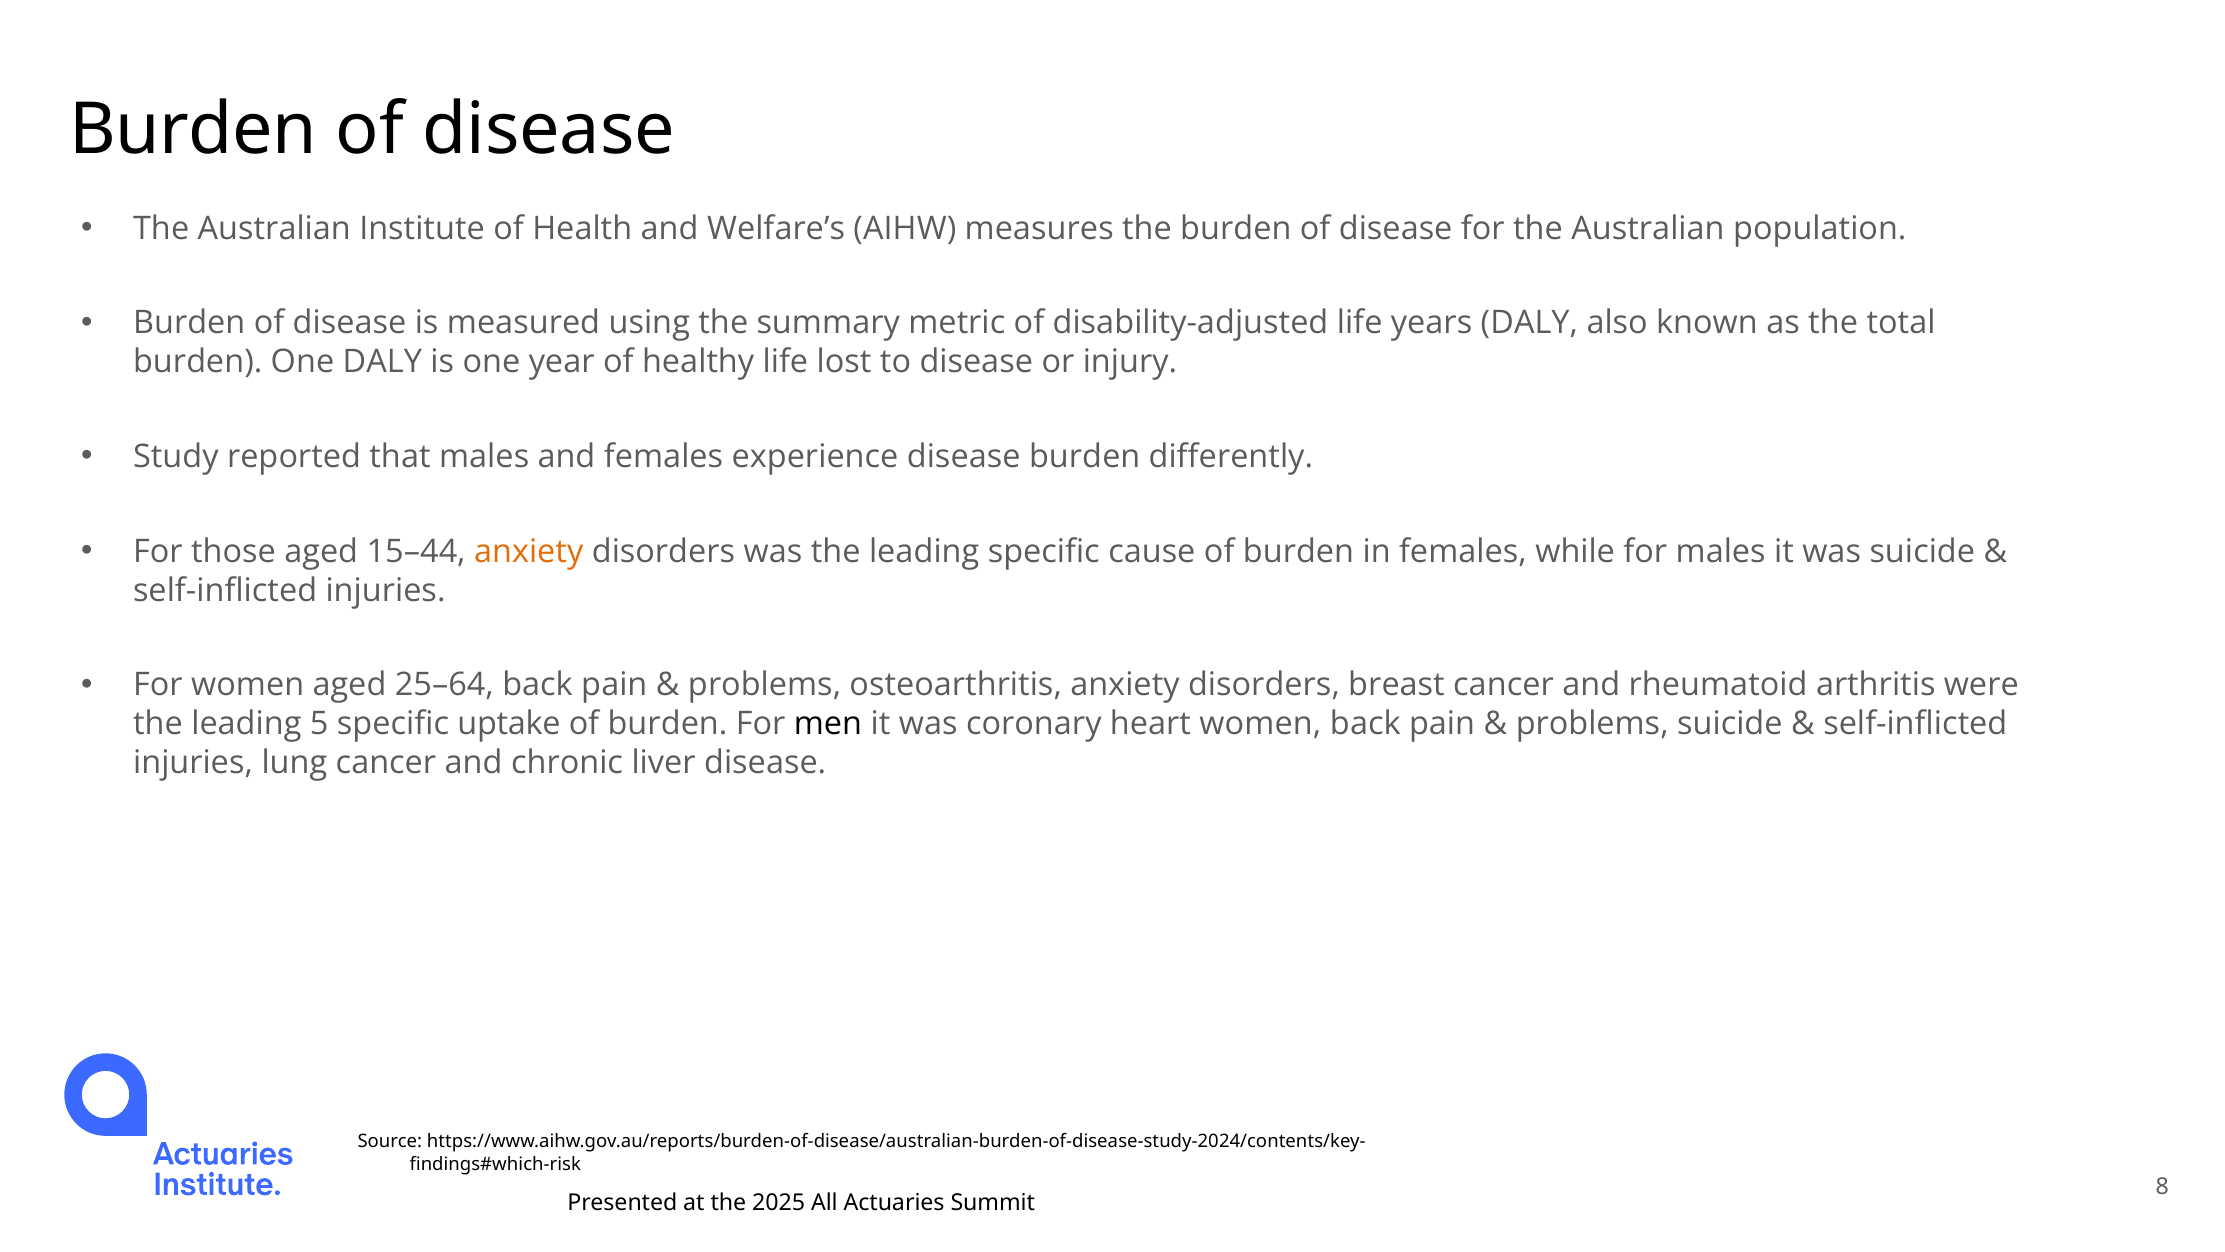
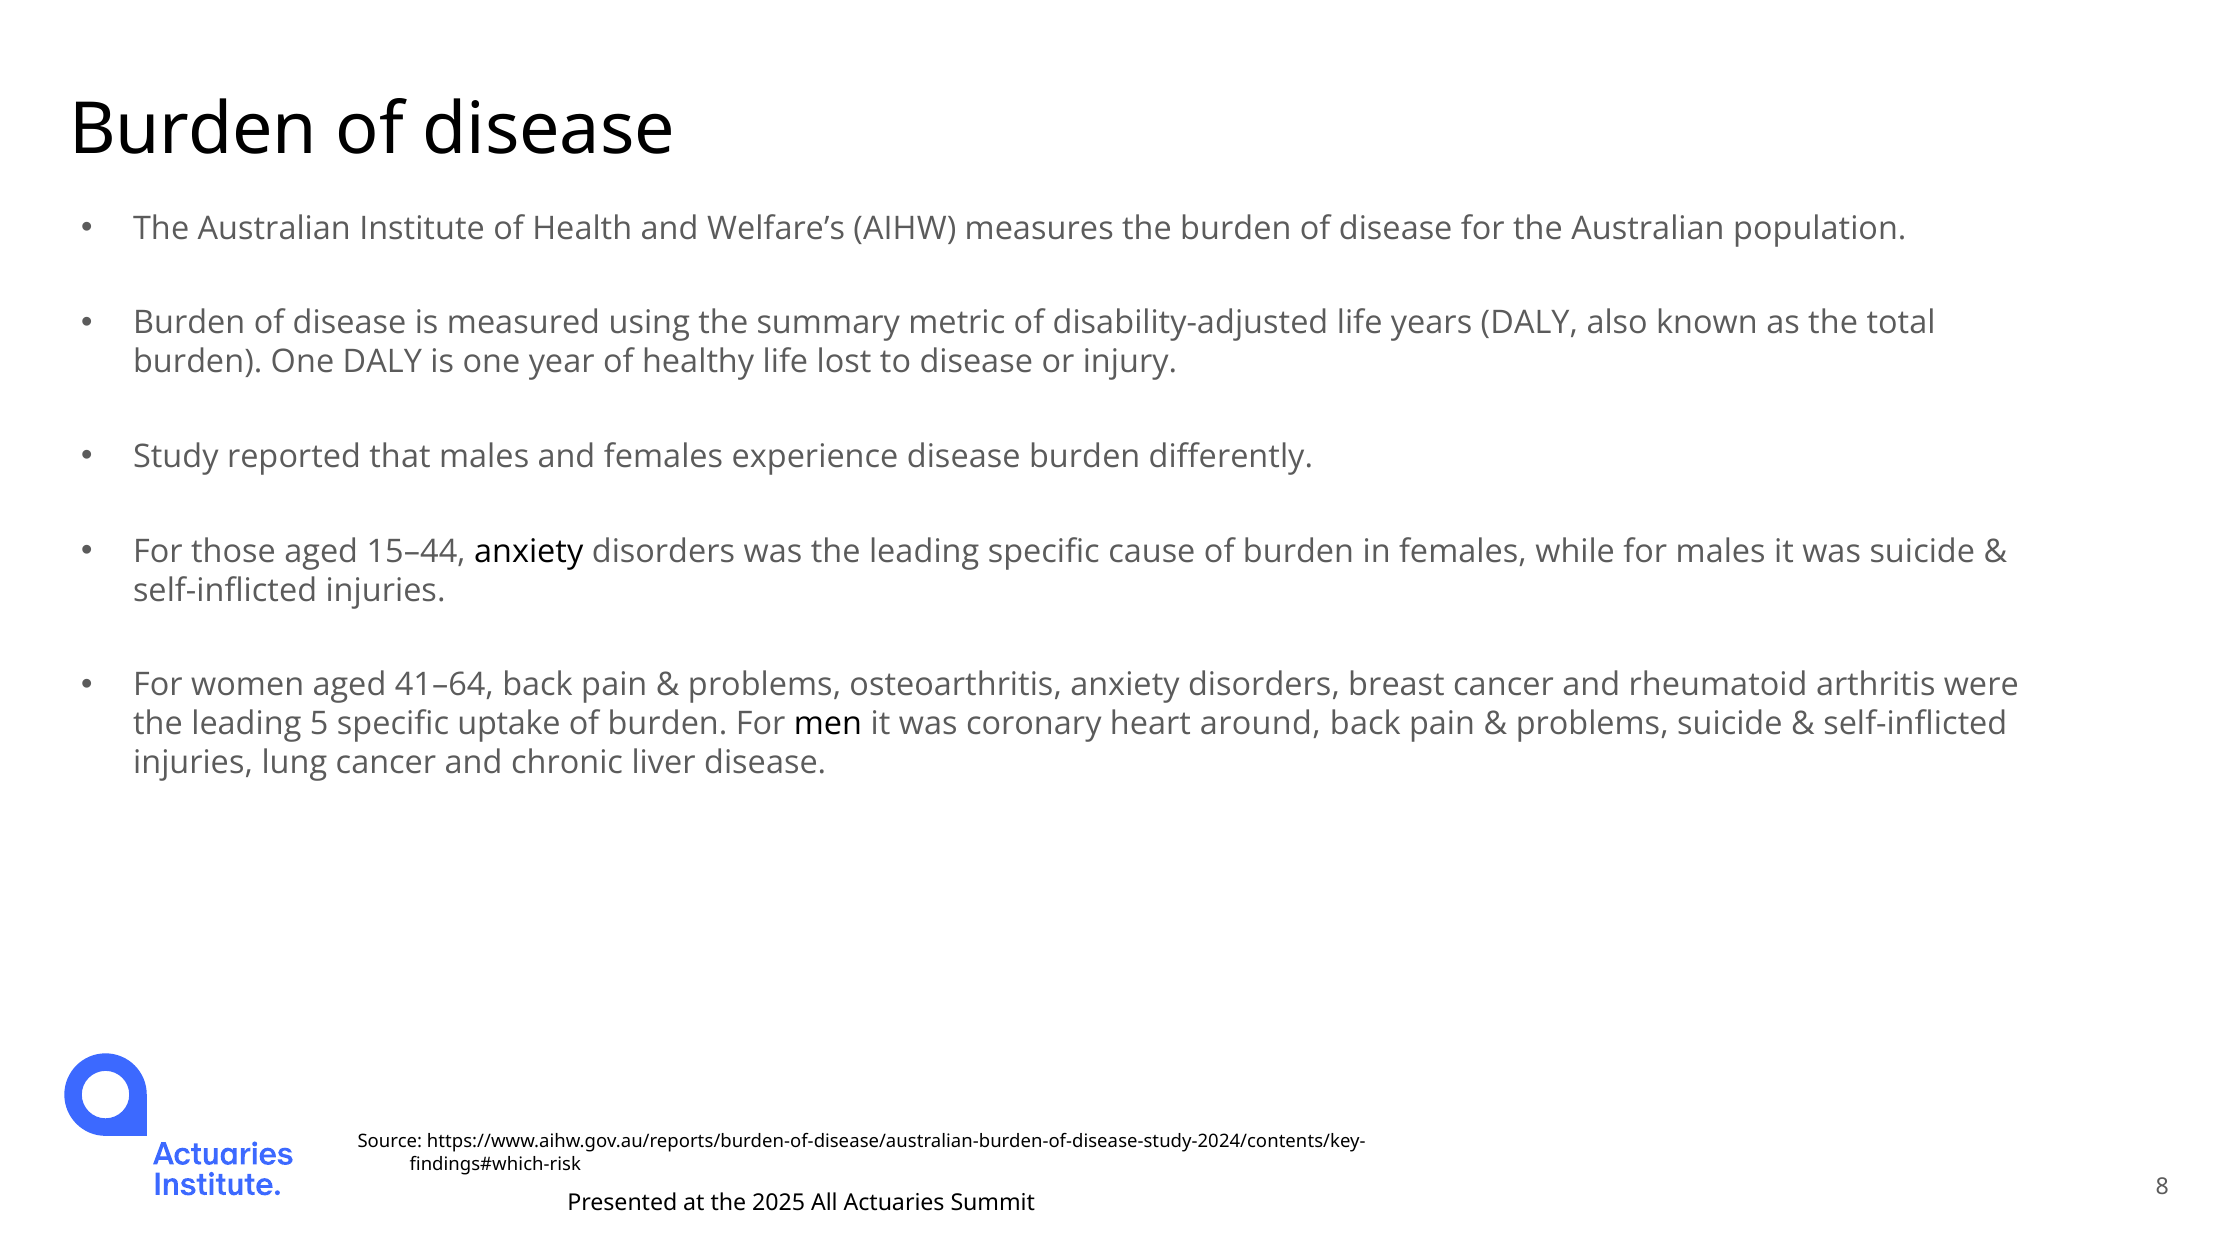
anxiety colour: orange -> black (529, 551)
25–64: 25–64 -> 41–64 (444, 685)
heart women: women -> around (1260, 724)
